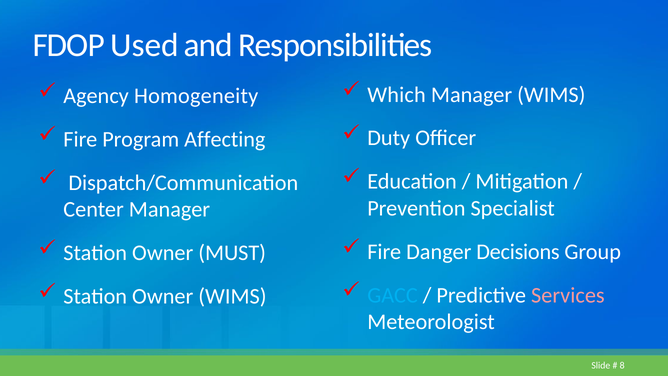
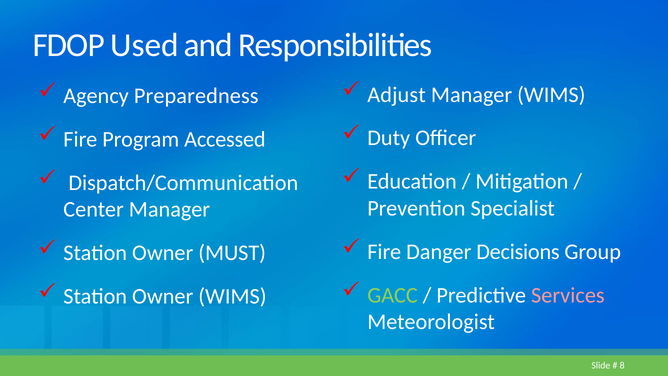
Which: Which -> Adjust (397, 95)
Homogeneity: Homogeneity -> Preparedness (196, 96)
Affecting: Affecting -> Accessed (225, 139)
GACC colour: light blue -> light green (393, 295)
